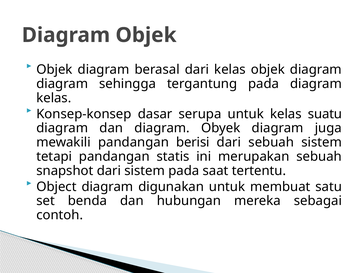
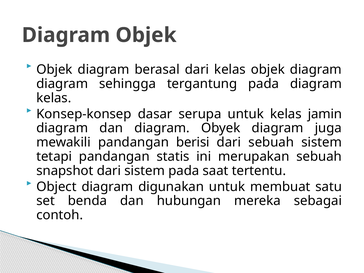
suatu: suatu -> jamin (325, 114)
